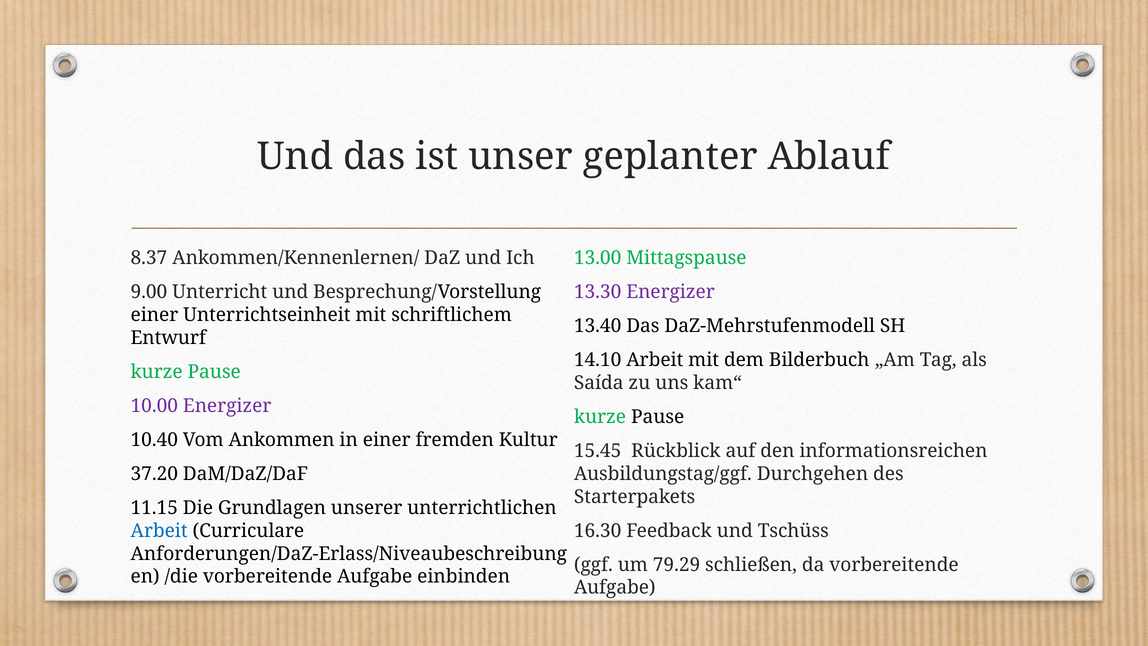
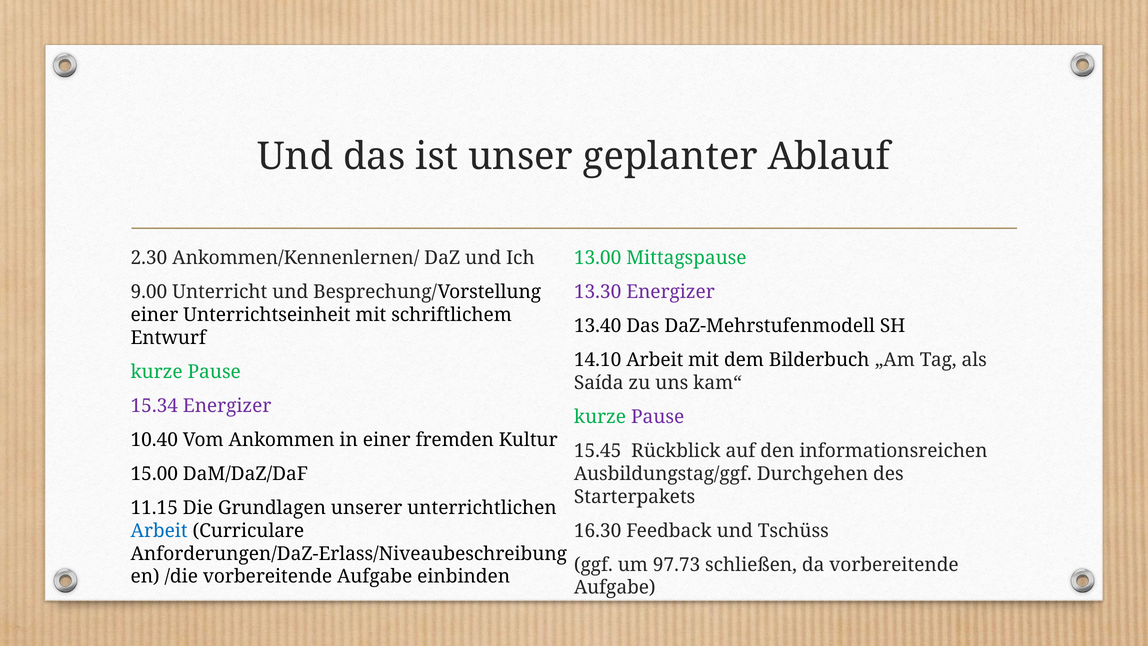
8.37: 8.37 -> 2.30 (149, 258)
10.00: 10.00 -> 15.34 (154, 406)
Pause colour: black -> purple (658, 417)
37.20: 37.20 -> 15.00 (154, 474)
79.29: 79.29 -> 97.73 (677, 564)
